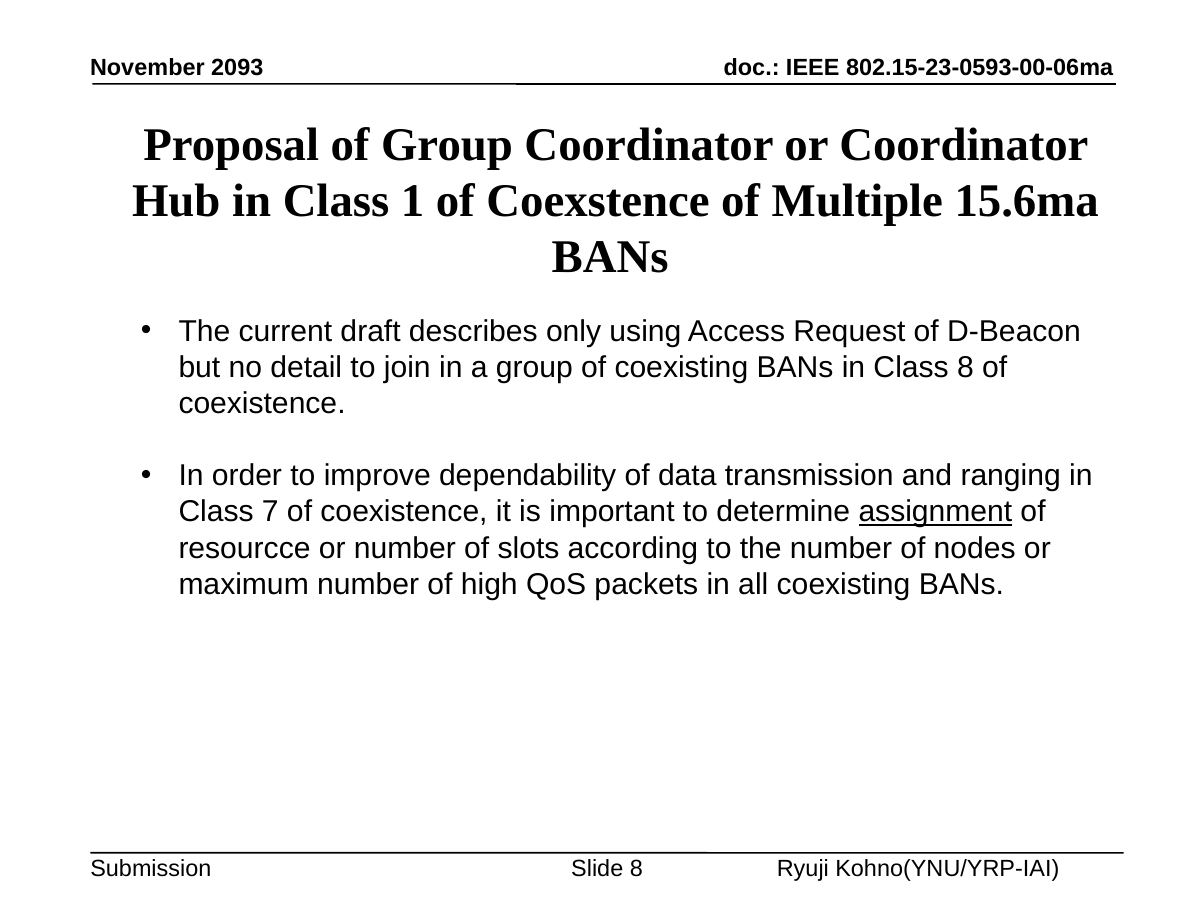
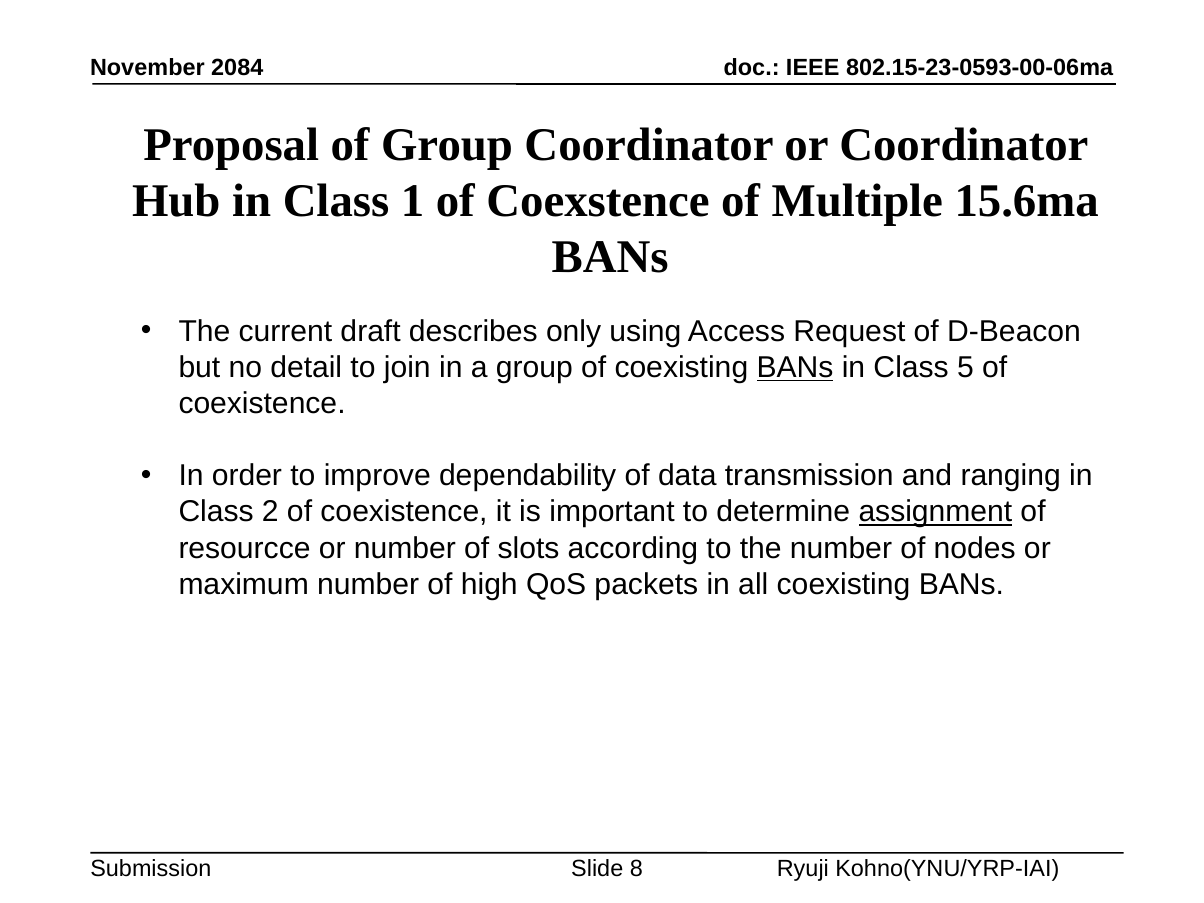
2093: 2093 -> 2084 (237, 68)
BANs underline: none -> present (795, 368)
Class 8: 8 -> 5 (965, 368)
7: 7 -> 2 (270, 512)
